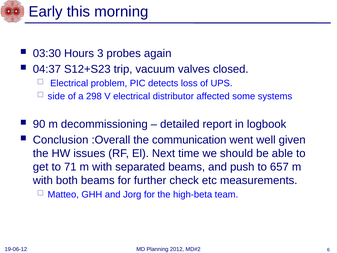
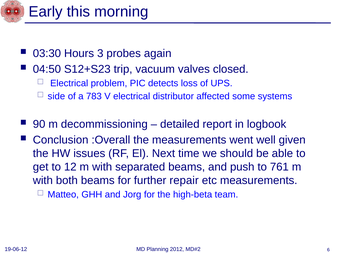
04:37: 04:37 -> 04:50 (47, 69)
298: 298 -> 783 (94, 96)
the communication: communication -> measurements (189, 140)
71: 71 -> 12 (70, 167)
657: 657 -> 761 (279, 167)
check: check -> repair (184, 180)
